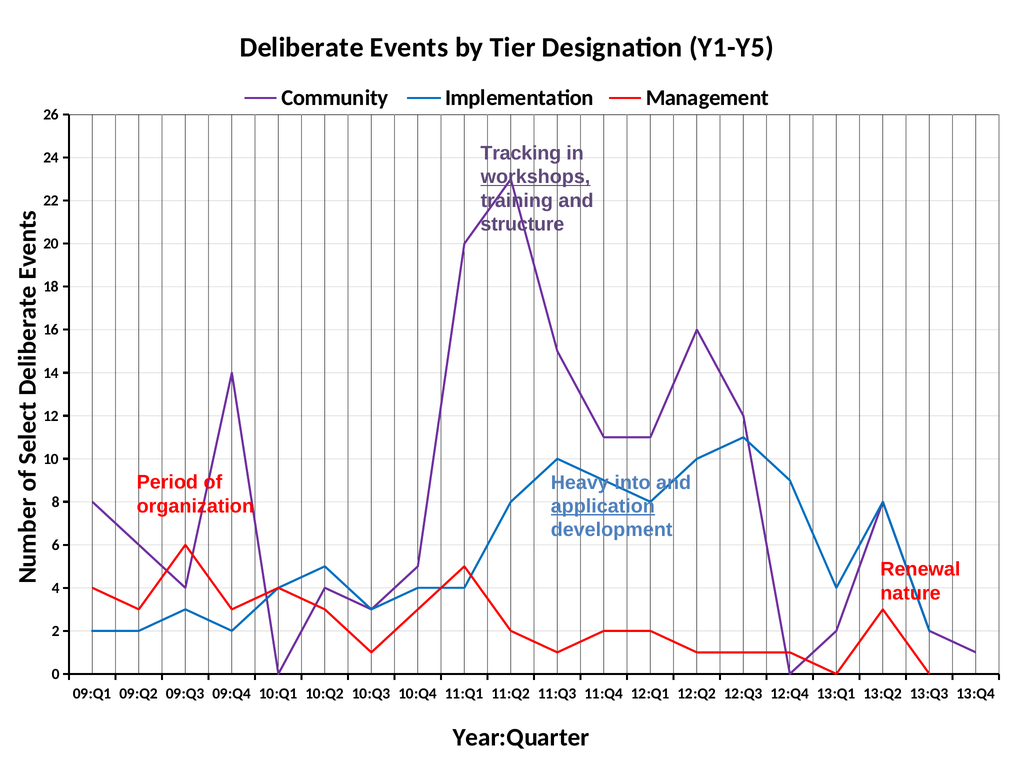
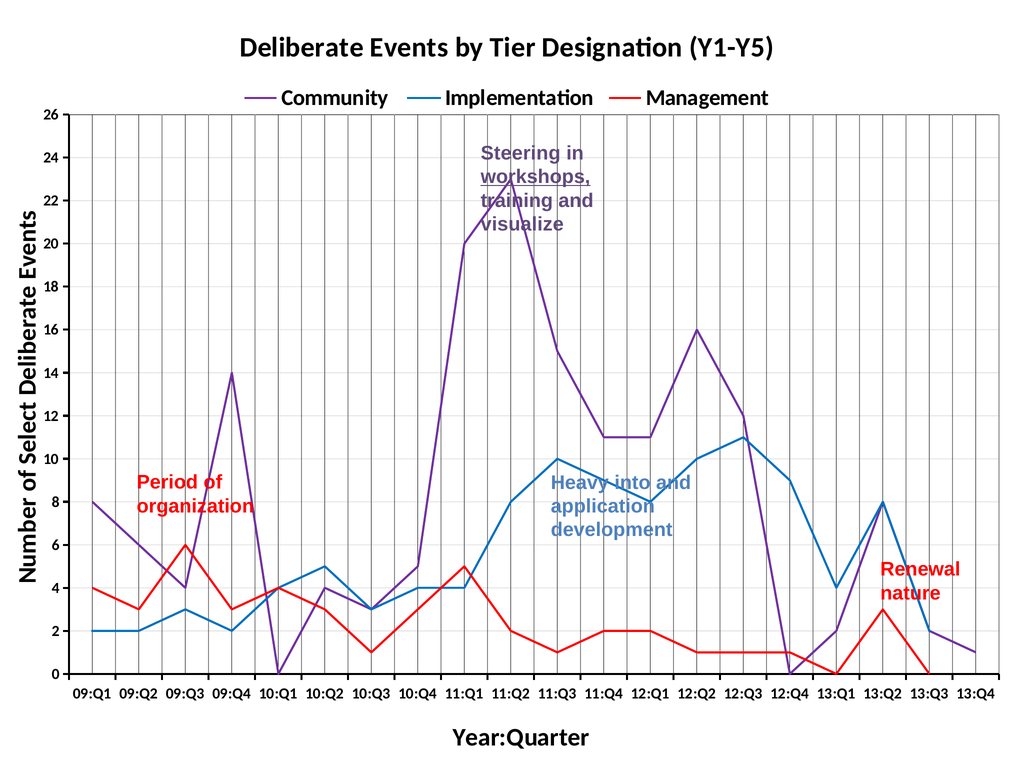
Tracking: Tracking -> Steering (521, 153)
structure: structure -> visualize (522, 224)
application underline: present -> none (603, 507)
